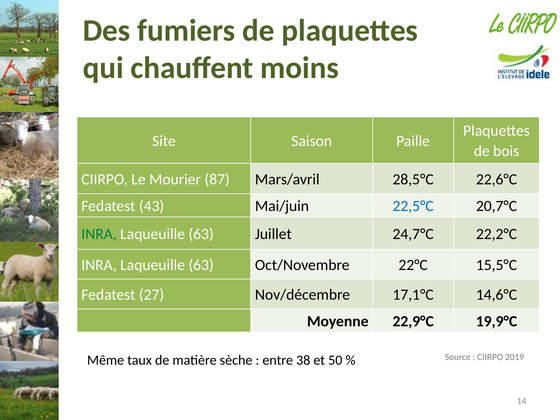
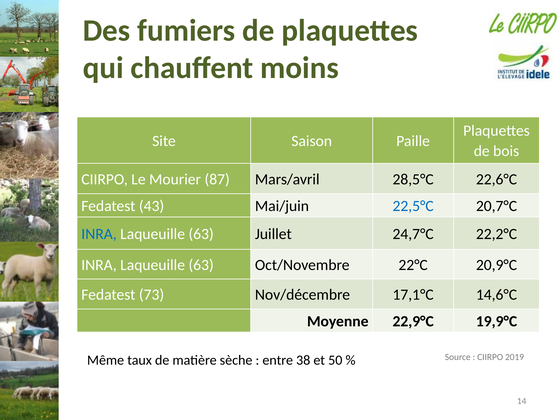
INRA colour: green -> blue (99, 234)
15,5°C: 15,5°C -> 20,9°C (496, 265)
27: 27 -> 73 (152, 295)
